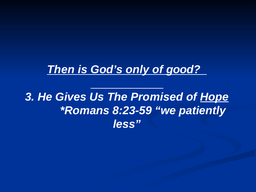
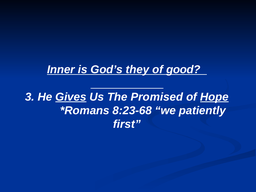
Then: Then -> Inner (61, 70)
only: only -> they (137, 70)
Gives underline: none -> present (71, 97)
8:23-59: 8:23-59 -> 8:23-68 (132, 111)
less: less -> first (127, 124)
